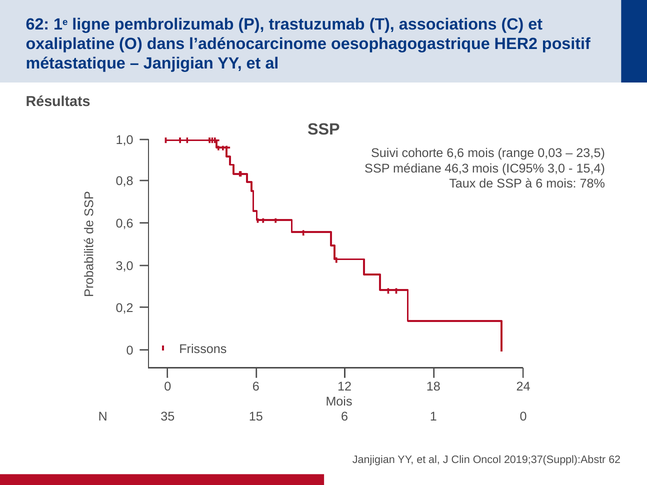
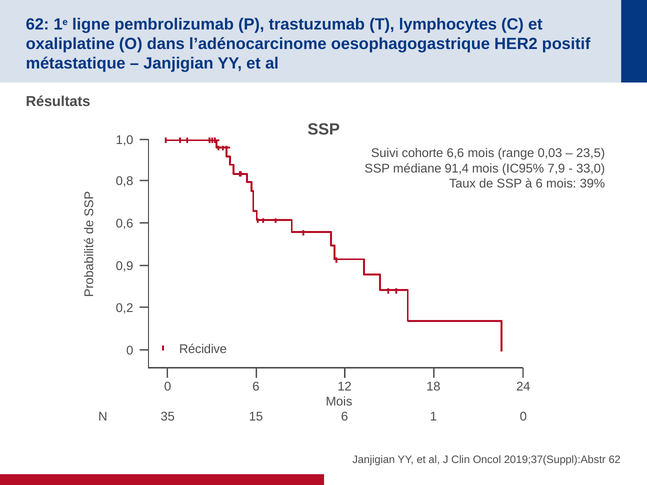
associations: associations -> lymphocytes (448, 25)
46,3: 46,3 -> 91,4 (457, 168)
IC95% 3,0: 3,0 -> 7,9 (556, 168)
15,4: 15,4 -> 33,0 (591, 168)
78%: 78% -> 39% (592, 184)
3,0: 3,0 -> 0,9 (125, 266)
Frissons: Frissons -> Récidive (203, 349)
